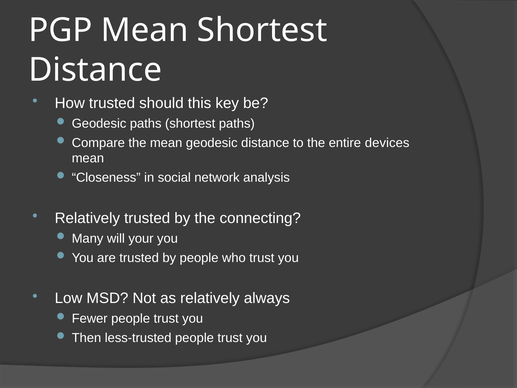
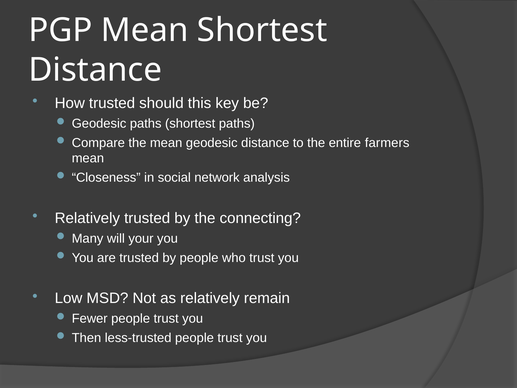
devices: devices -> farmers (387, 143)
always: always -> remain (267, 298)
